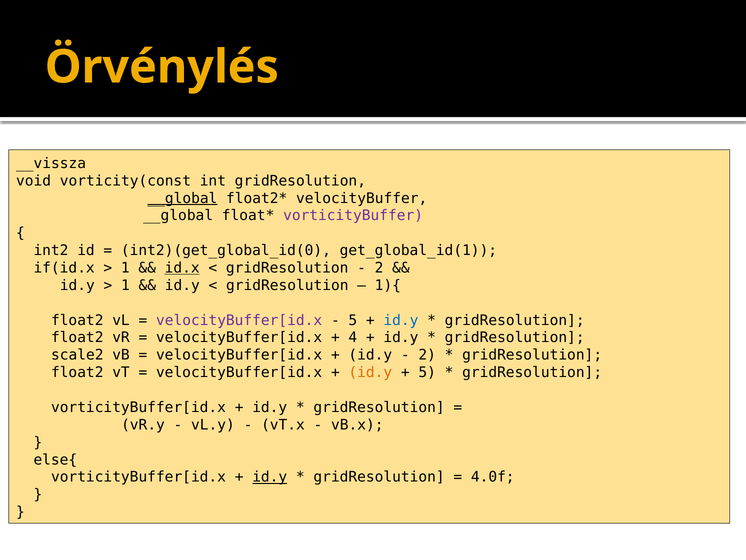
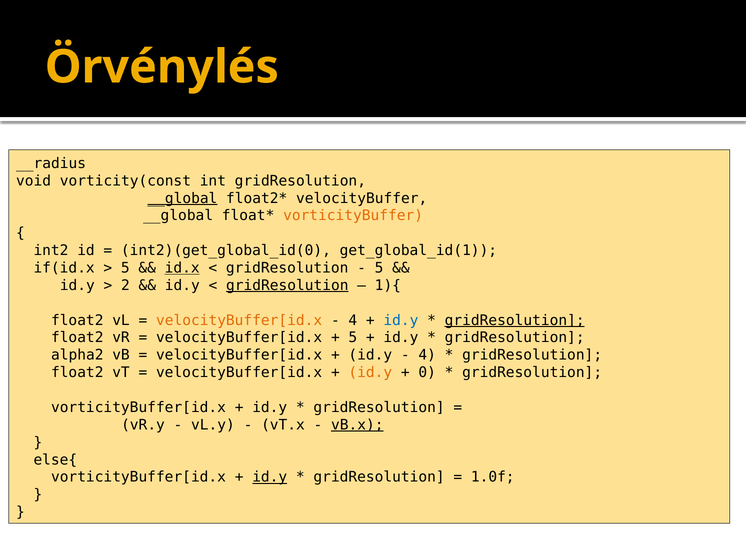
__vissza: __vissza -> __radius (51, 163)
vorticityBuffer colour: purple -> orange (353, 215)
1: 1 -> 5 (125, 268)
2: 2 -> 5 (379, 268)
1: 1 -> 2 (125, 285)
gridResolution underline: none -> present (287, 285)
velocityBuffer[id.x colour: purple -> orange (239, 320)
5: 5 -> 4 (353, 320)
gridResolution underline: none -> present (515, 320)
4: 4 -> 5 (353, 337)
scale2: scale2 -> alpha2 (77, 355)
2: 2 -> 4 (427, 355)
5: 5 -> 0 (427, 372)
vB.x underline: none -> present (357, 424)
4.0f: 4.0f -> 1.0f (493, 477)
